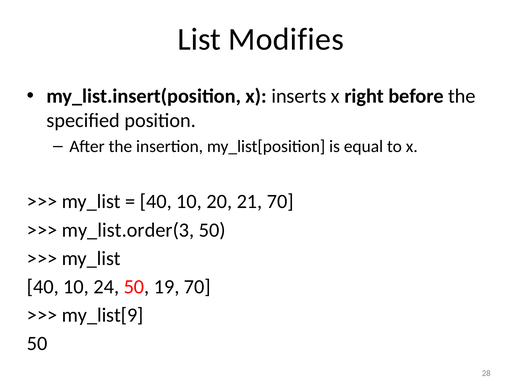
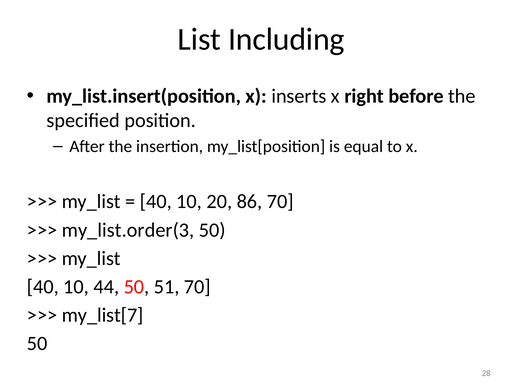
Modifies: Modifies -> Including (286, 39)
21: 21 -> 86 (249, 202)
24: 24 -> 44 (106, 287)
19: 19 -> 51 (167, 287)
my_list[9: my_list[9 -> my_list[7 (103, 316)
